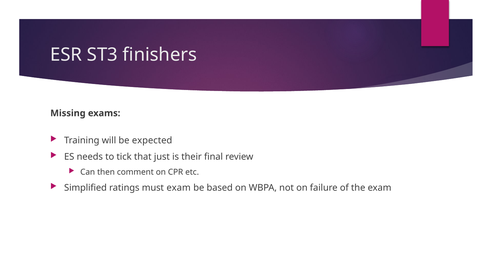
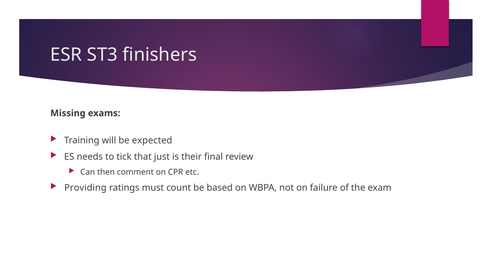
Simplified: Simplified -> Providing (85, 188)
must exam: exam -> count (179, 188)
